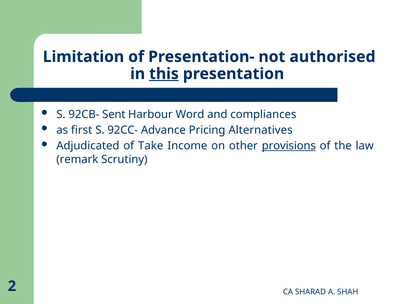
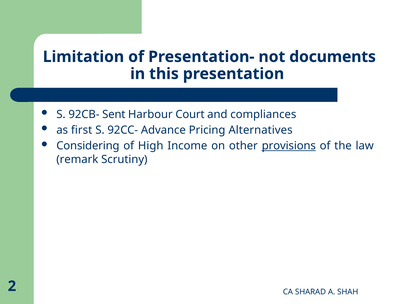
authorised: authorised -> documents (333, 57)
this underline: present -> none (164, 74)
Word: Word -> Court (190, 114)
Adjudicated: Adjudicated -> Considering (88, 146)
Take: Take -> High (151, 146)
